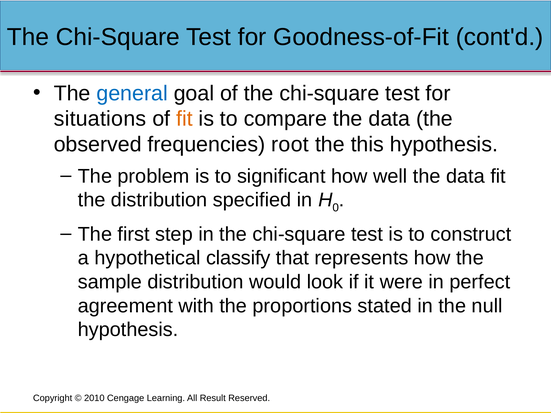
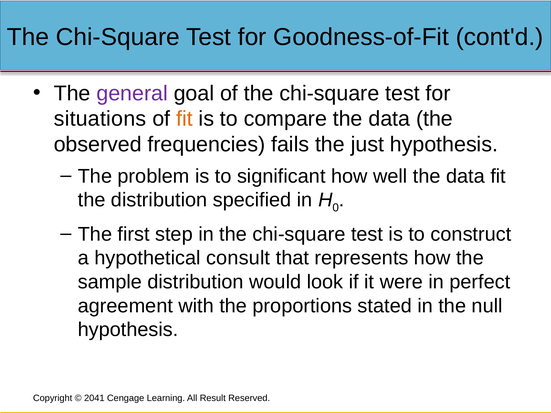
general colour: blue -> purple (132, 93)
root: root -> fails (290, 145)
this: this -> just (367, 145)
classify: classify -> consult (238, 258)
2010: 2010 -> 2041 (94, 398)
